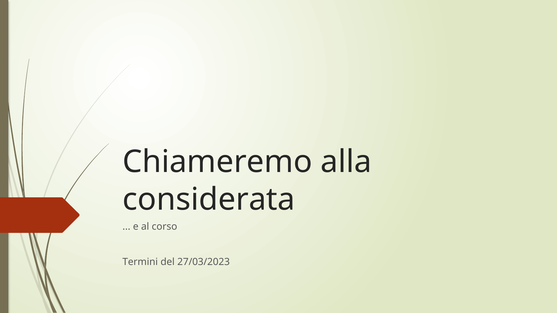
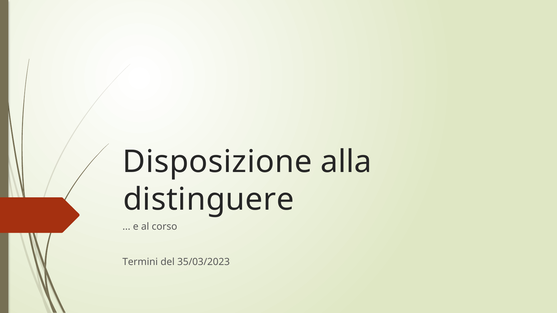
Chiameremo: Chiameremo -> Disposizione (217, 162)
considerata: considerata -> distinguere (209, 200)
27/03/2023: 27/03/2023 -> 35/03/2023 (204, 262)
